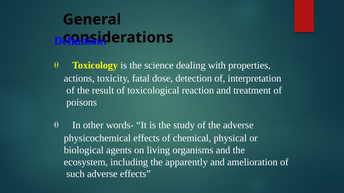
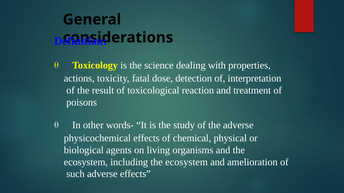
including the apparently: apparently -> ecosystem (186, 162)
